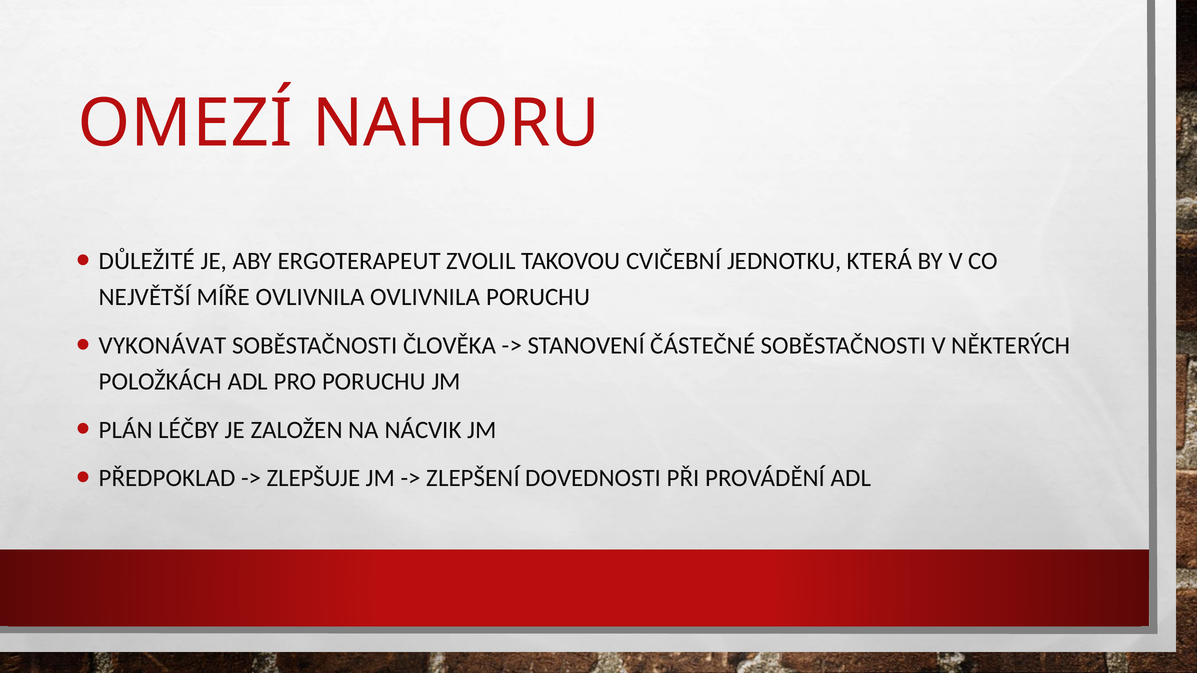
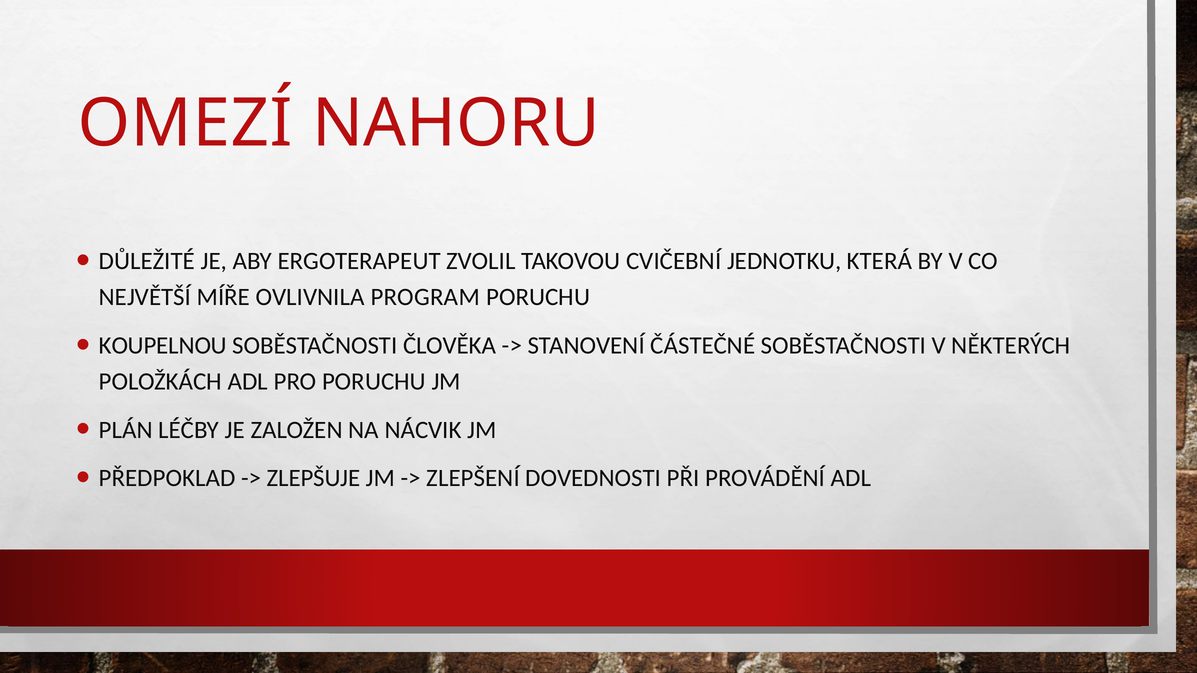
OVLIVNILA OVLIVNILA: OVLIVNILA -> PROGRAM (425, 297)
VYKONÁVAT: VYKONÁVAT -> KOUPELNOU (163, 346)
